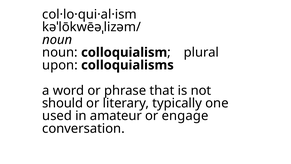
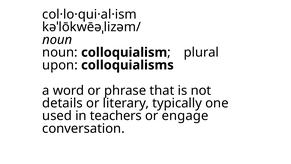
should: should -> details (62, 103)
amateur: amateur -> teachers (116, 116)
